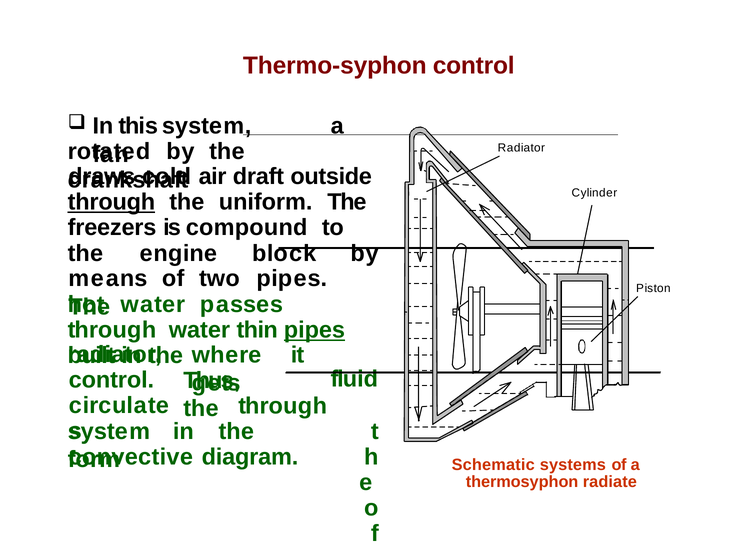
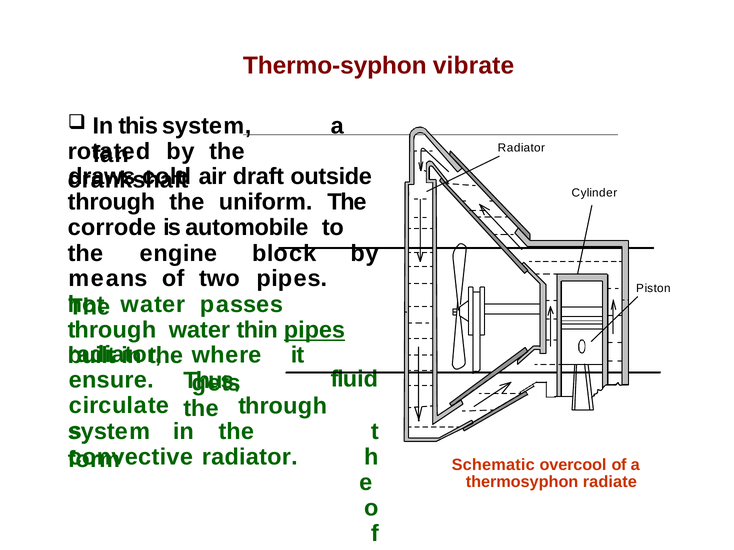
Thermo-syphon control: control -> vibrate (473, 65)
through underline: present -> none (111, 202)
freezers: freezers -> corrode (112, 227)
compound: compound -> automobile (247, 227)
control: control -> ensure (111, 380)
diagram: diagram -> radiator (250, 457)
systems: systems -> overcool (573, 465)
